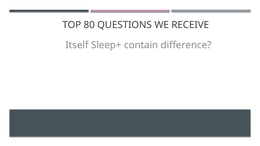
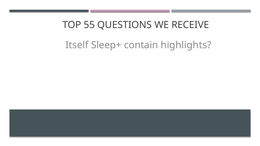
80: 80 -> 55 (89, 25)
difference: difference -> highlights (186, 45)
